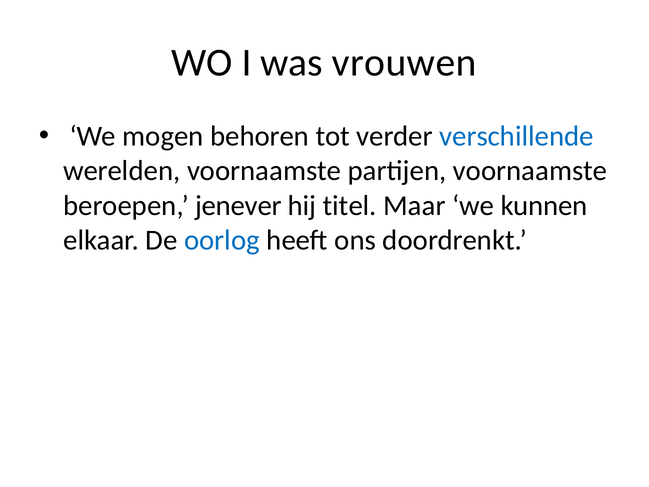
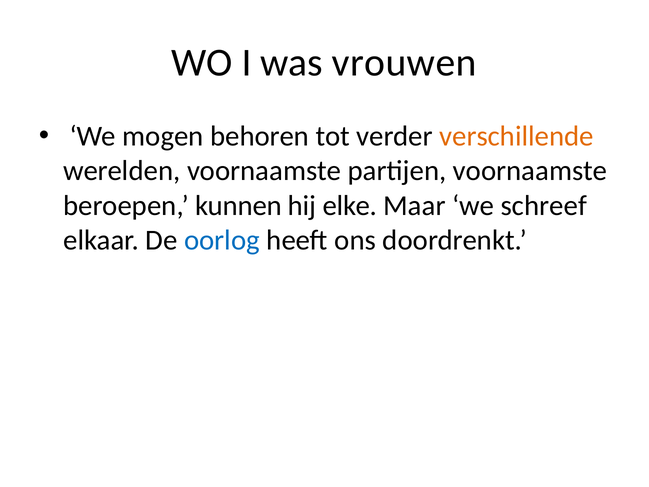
verschillende colour: blue -> orange (516, 136)
jenever: jenever -> kunnen (238, 205)
titel: titel -> elke (350, 205)
kunnen: kunnen -> schreef (544, 205)
